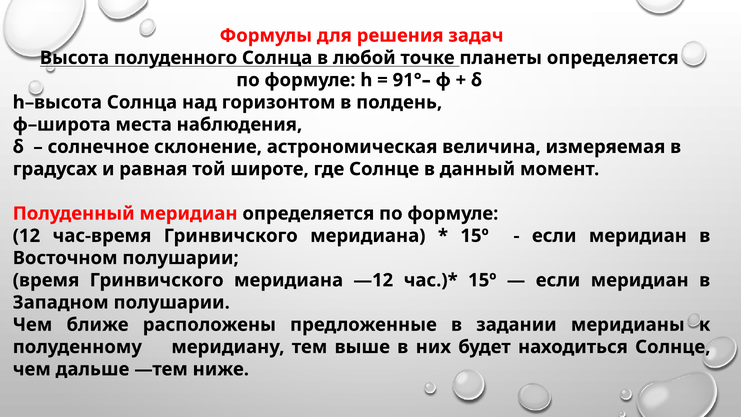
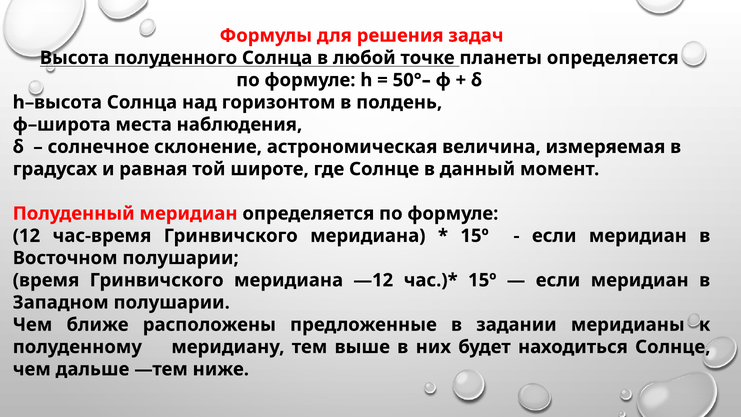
91°–: 91°– -> 50°– (412, 80)
